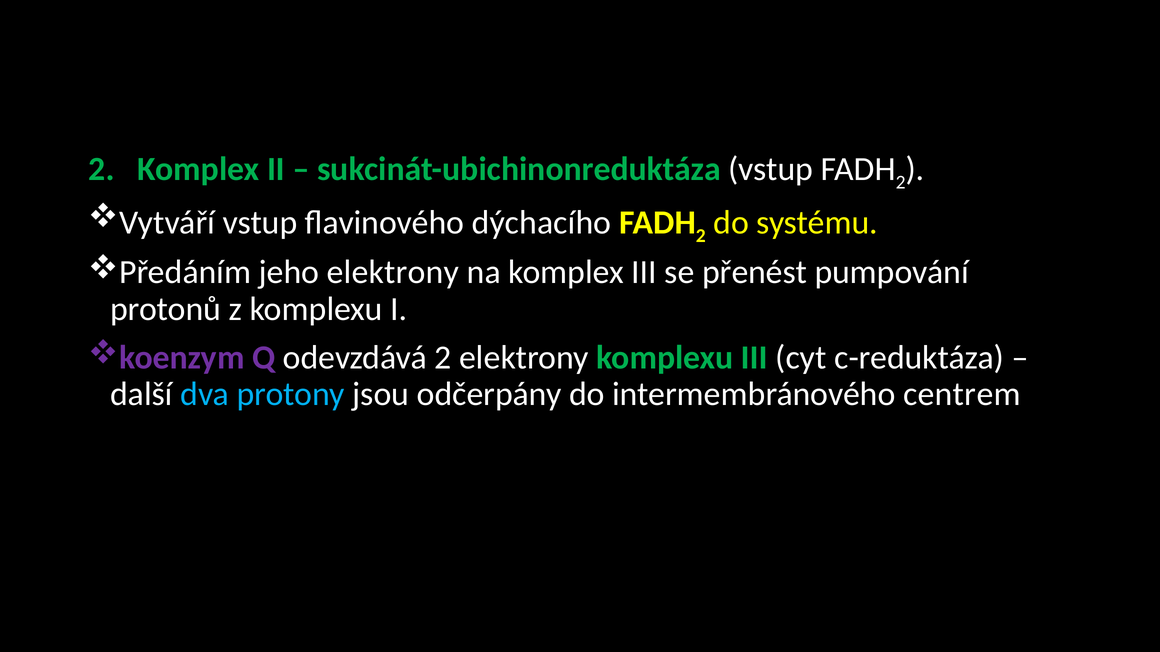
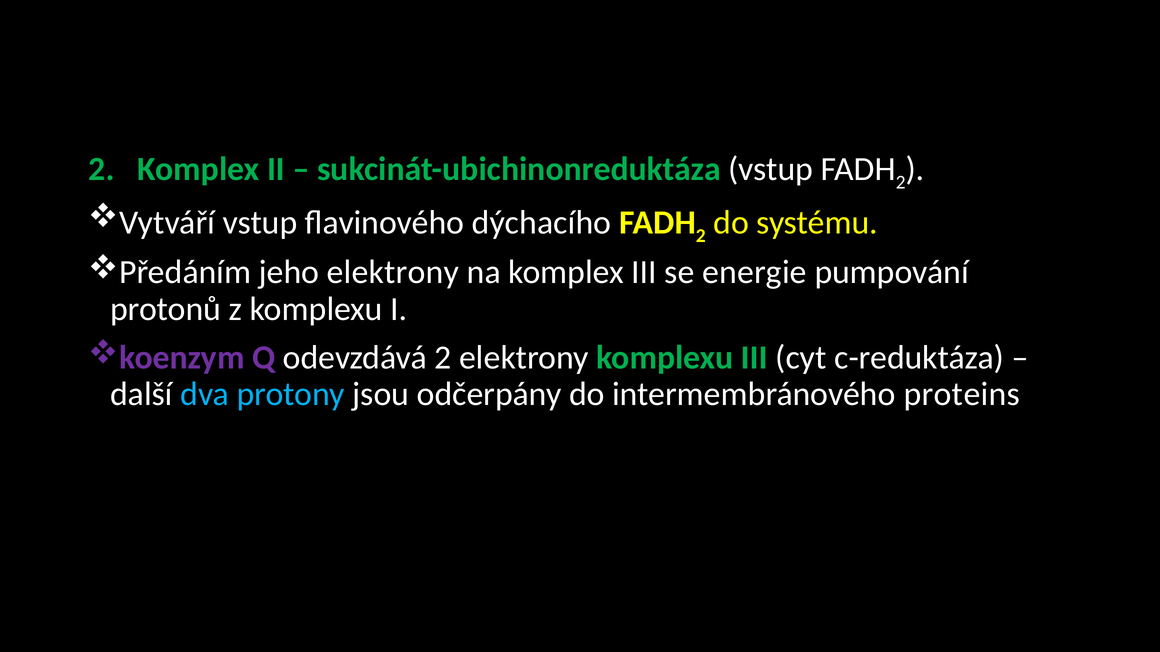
přenést: přenést -> energie (754, 273)
centrem: centrem -> proteins (962, 394)
